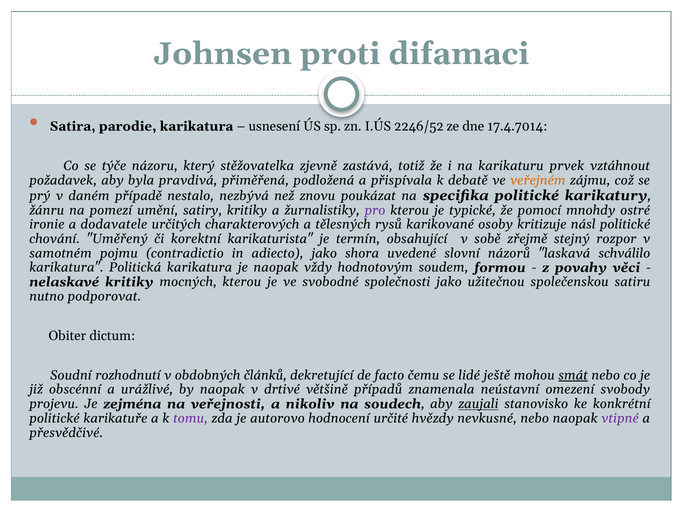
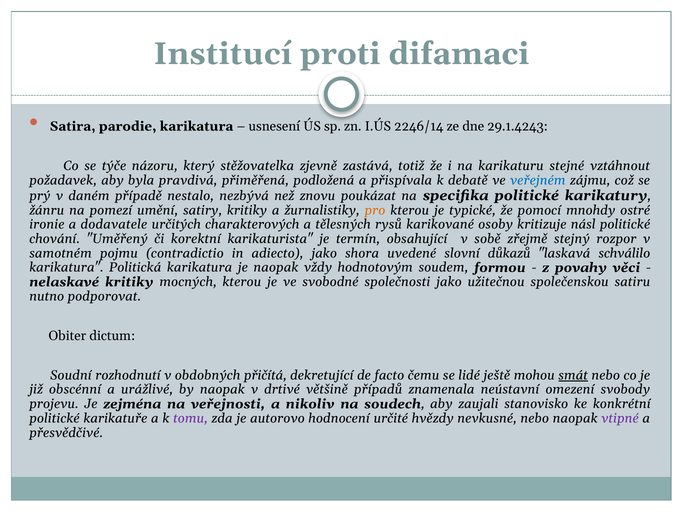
Johnsen: Johnsen -> Institucí (223, 54)
2246/52: 2246/52 -> 2246/14 (419, 126)
17.4.7014: 17.4.7014 -> 29.1.4243 (518, 126)
prvek: prvek -> stejné (567, 166)
veřejném colour: orange -> blue (538, 181)
pro colour: purple -> orange (375, 210)
názorů: názorů -> důkazů (509, 253)
článků: článků -> přičítá (265, 375)
zaujali underline: present -> none (478, 404)
